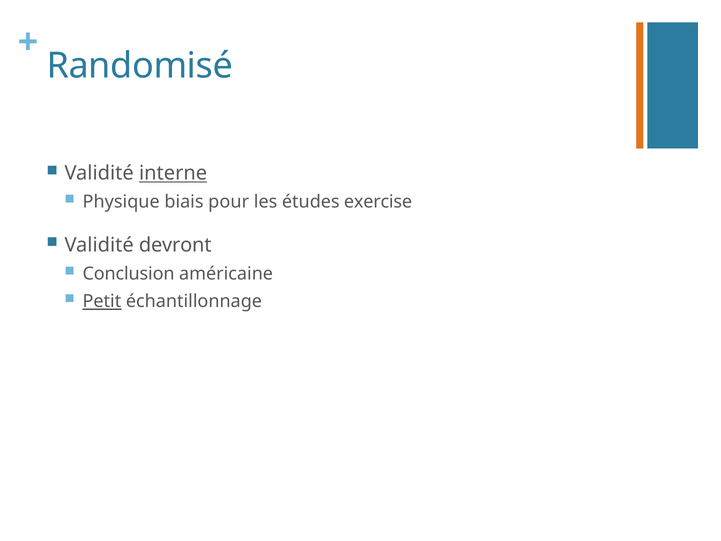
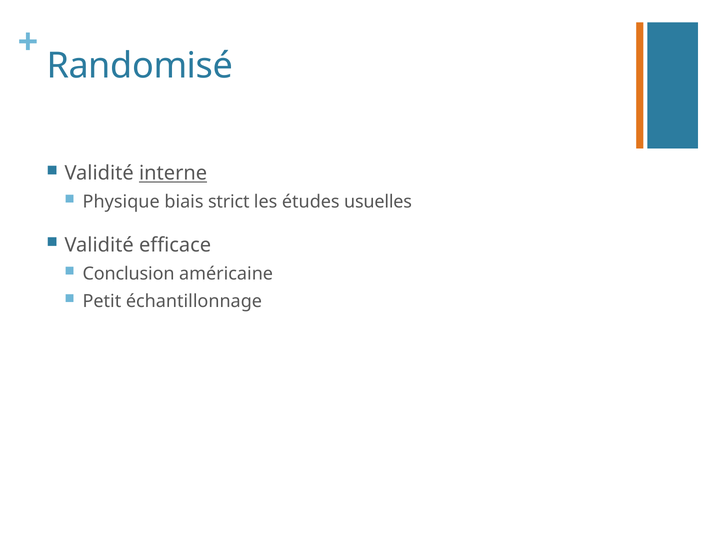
pour: pour -> strict (229, 202)
exercise: exercise -> usuelles (378, 202)
devront: devront -> efficace (175, 245)
Petit underline: present -> none (102, 301)
